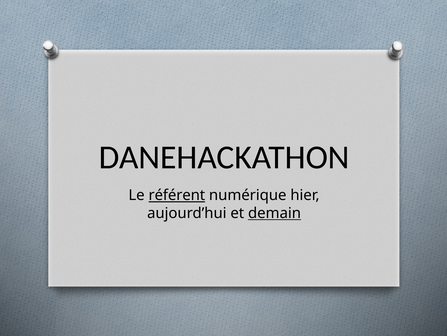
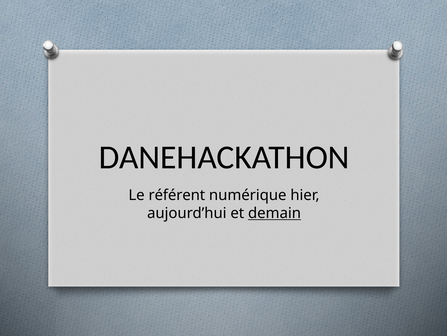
référent underline: present -> none (177, 195)
